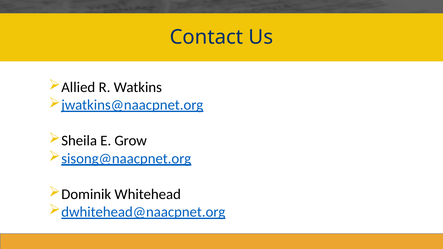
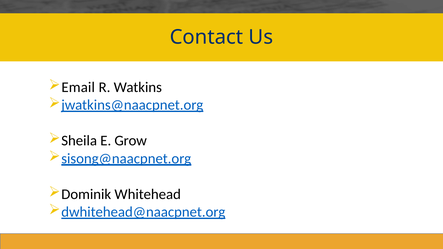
Allied: Allied -> Email (78, 87)
